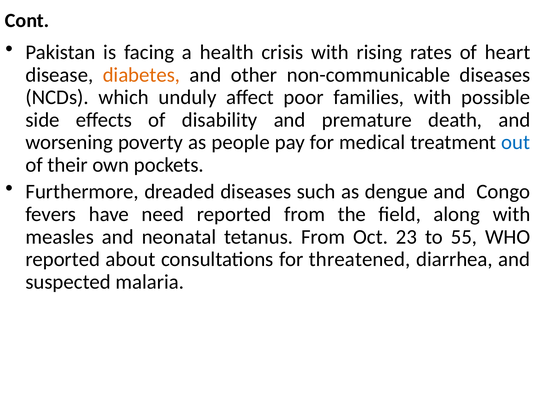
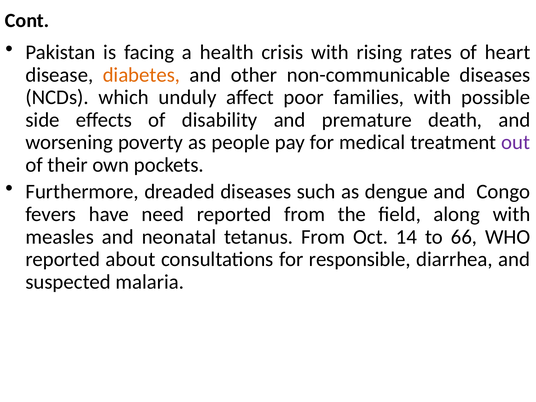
out colour: blue -> purple (516, 142)
23: 23 -> 14 (407, 237)
55: 55 -> 66 (464, 237)
threatened: threatened -> responsible (360, 259)
